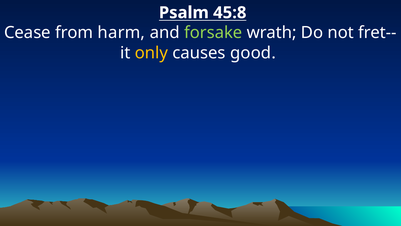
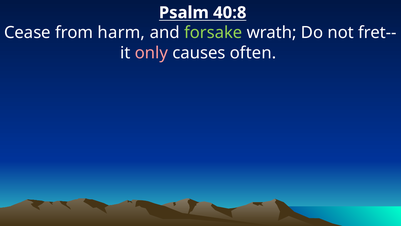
45:8: 45:8 -> 40:8 (230, 13)
only colour: yellow -> pink (151, 53)
good: good -> often (253, 53)
